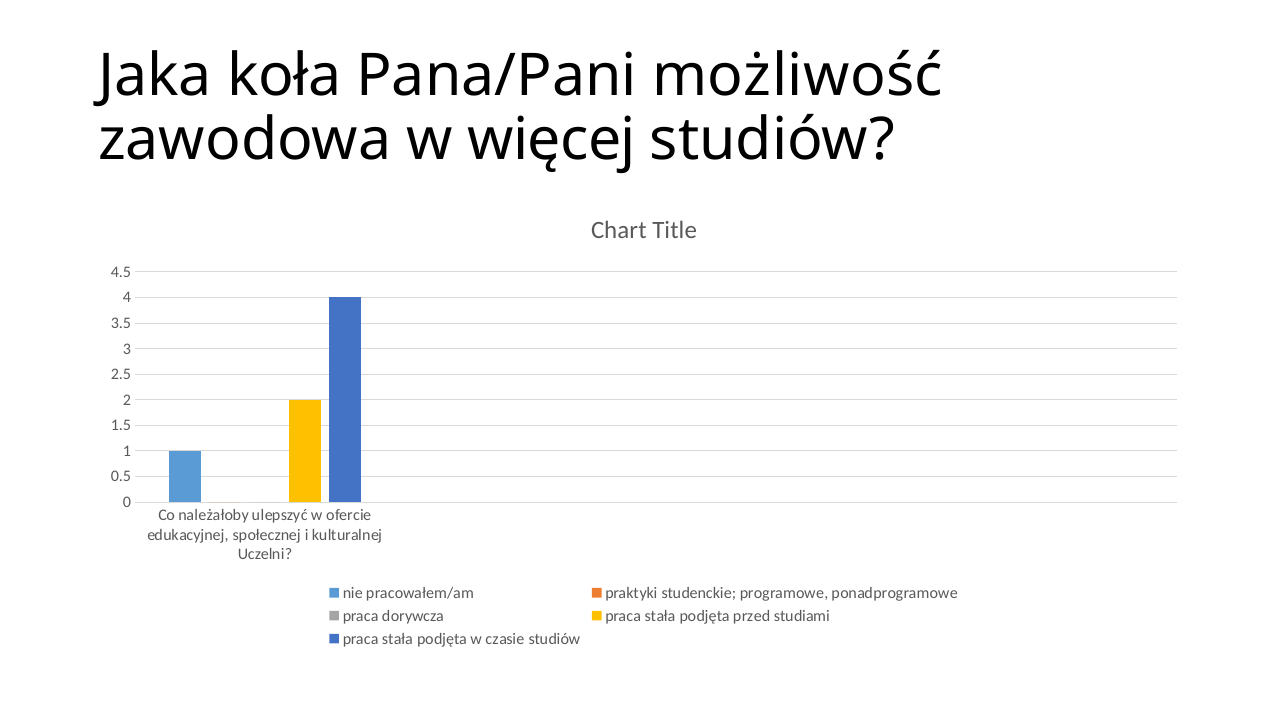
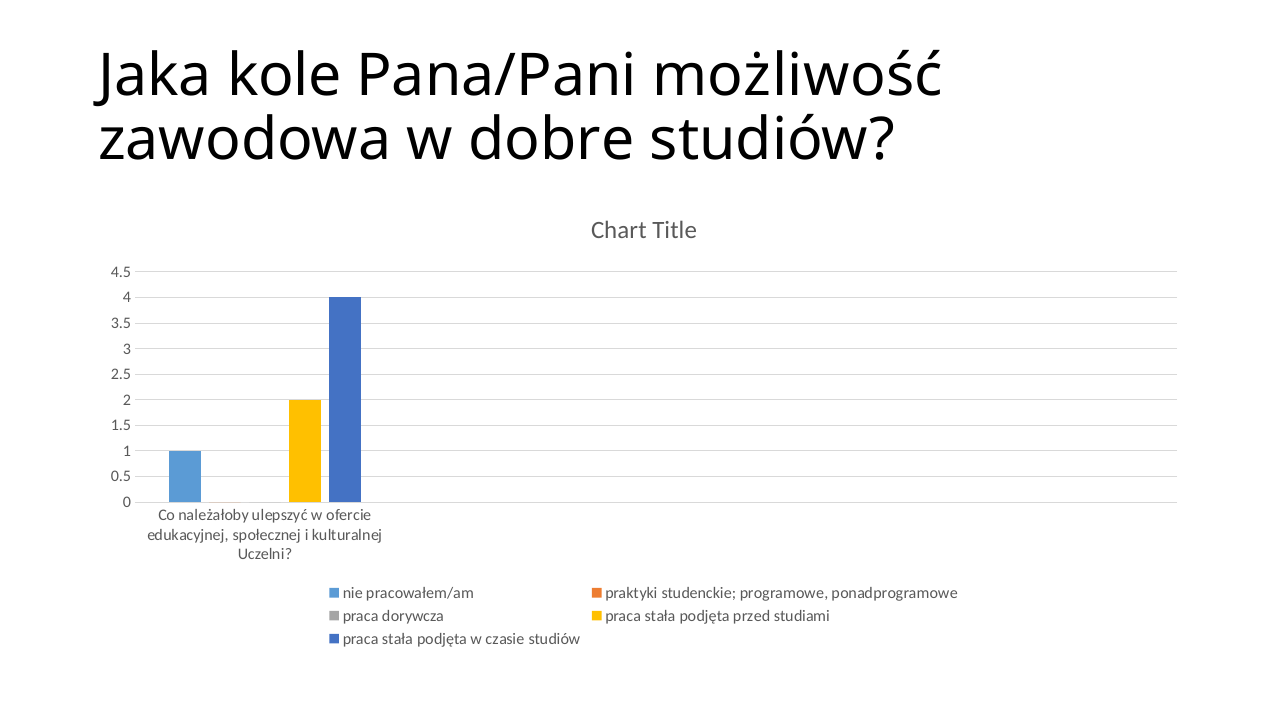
koła: koła -> kole (284, 76)
więcej: więcej -> dobre (551, 140)
